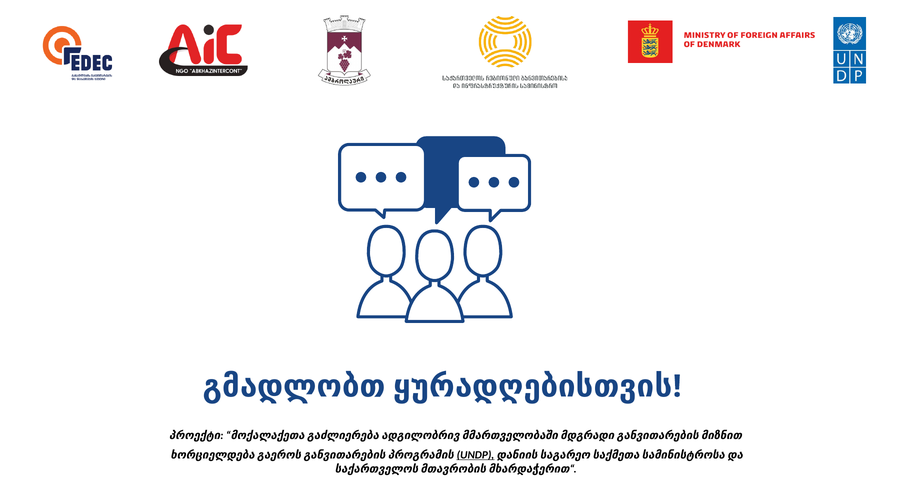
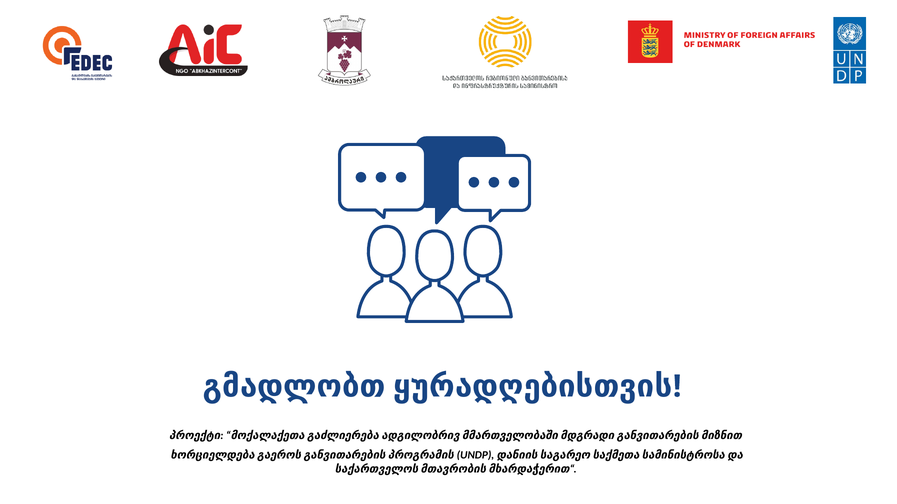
UNDP underline: present -> none (475, 455)
